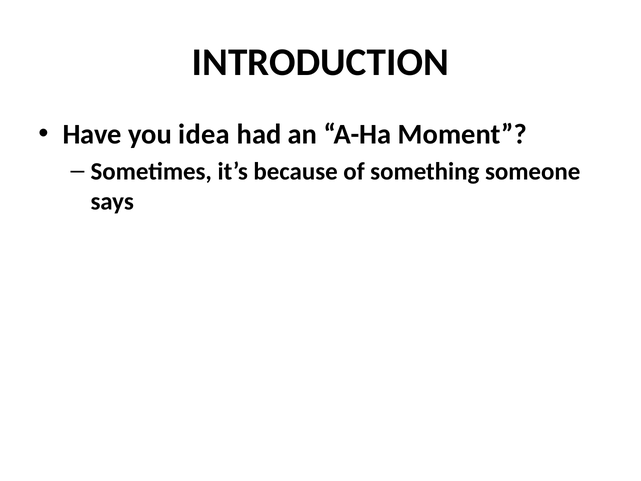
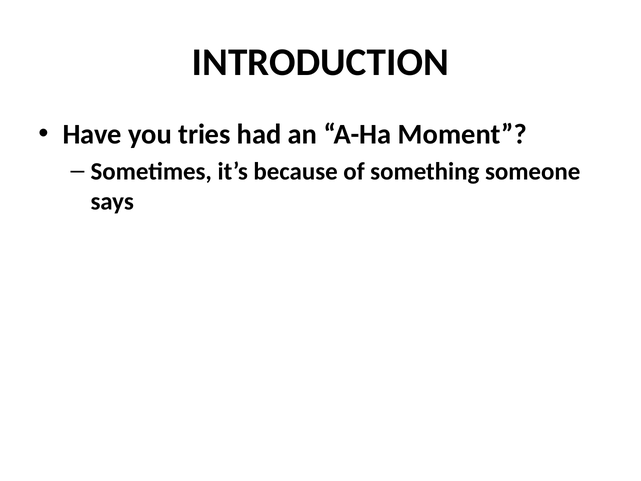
idea: idea -> tries (204, 134)
